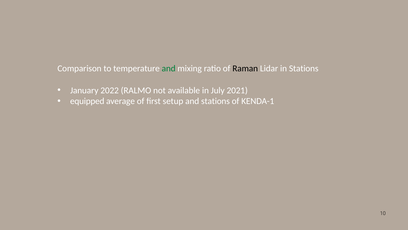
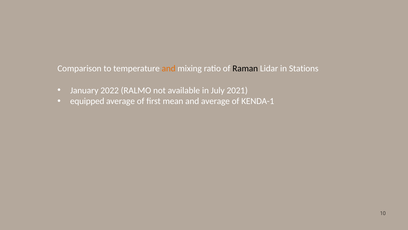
and colour: green -> orange (169, 68)
setup: setup -> mean (173, 101)
and stations: stations -> average (215, 101)
